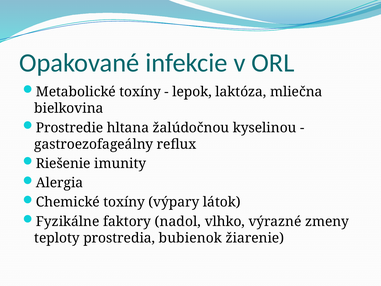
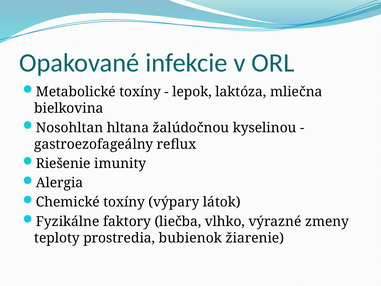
Prostredie: Prostredie -> Nosohltan (70, 128)
nadol: nadol -> liečba (178, 221)
